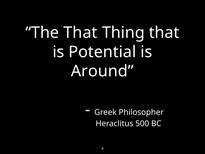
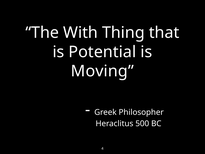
The That: That -> With (81, 33)
Around: Around -> Moving (102, 71)
